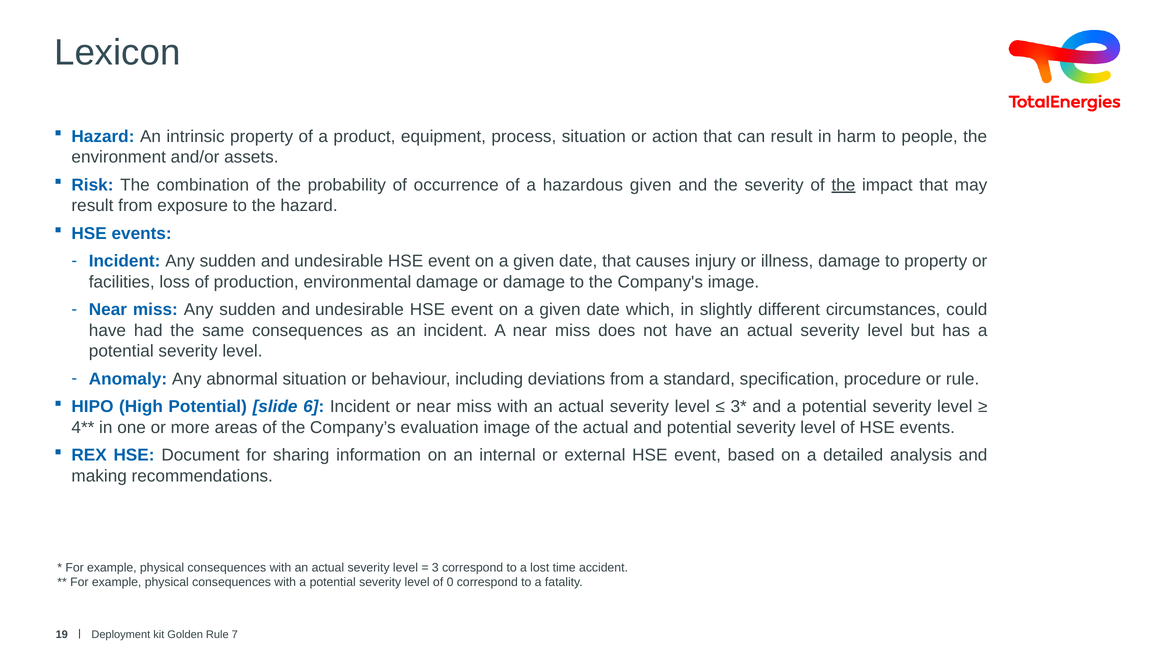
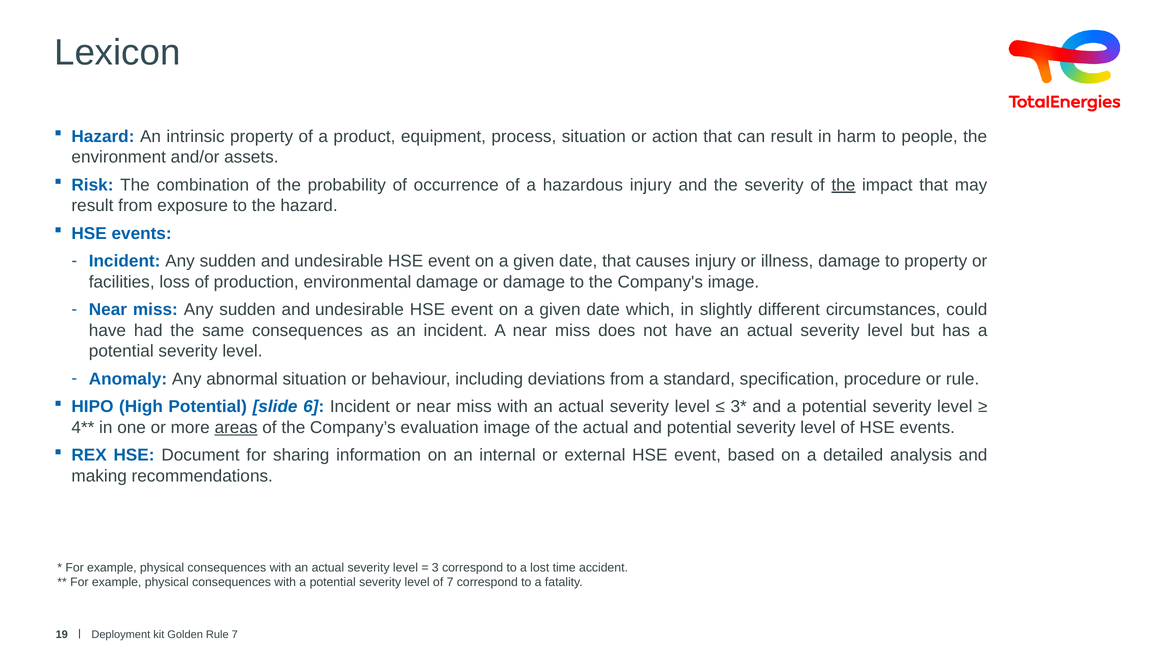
hazardous given: given -> injury (651, 185)
areas underline: none -> present (236, 428)
of 0: 0 -> 7 (450, 583)
